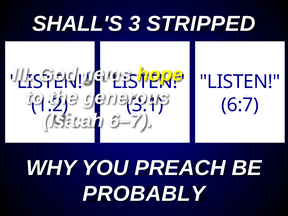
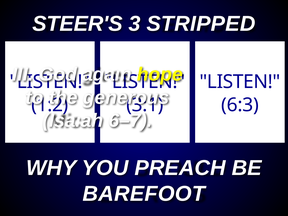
SHALL'S: SHALL'S -> STEER'S (77, 24)
fields: fields -> again (107, 74)
6:7: 6:7 -> 6:3 (240, 105)
PROBABLY: PROBABLY -> BAREFOOT (144, 194)
